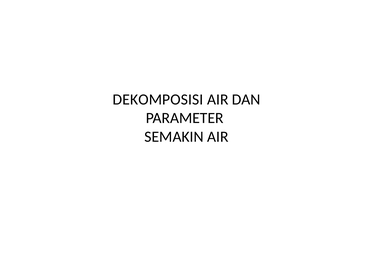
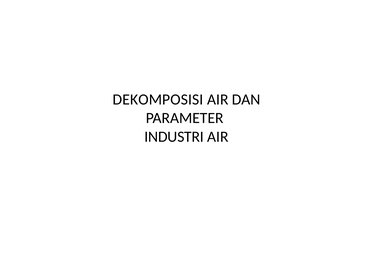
SEMAKIN: SEMAKIN -> INDUSTRI (174, 137)
